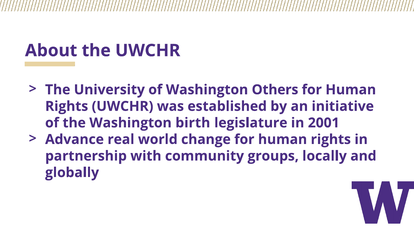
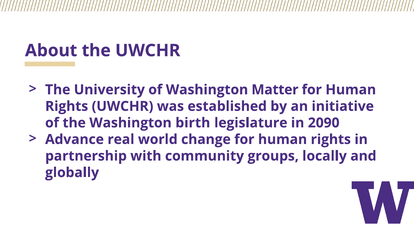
Others: Others -> Matter (275, 90)
2001: 2001 -> 2090 (324, 123)
